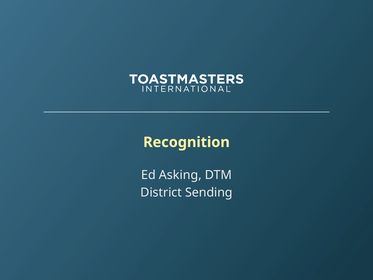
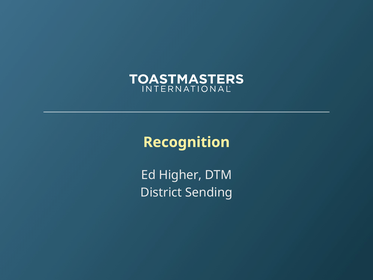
Asking: Asking -> Higher (180, 175)
